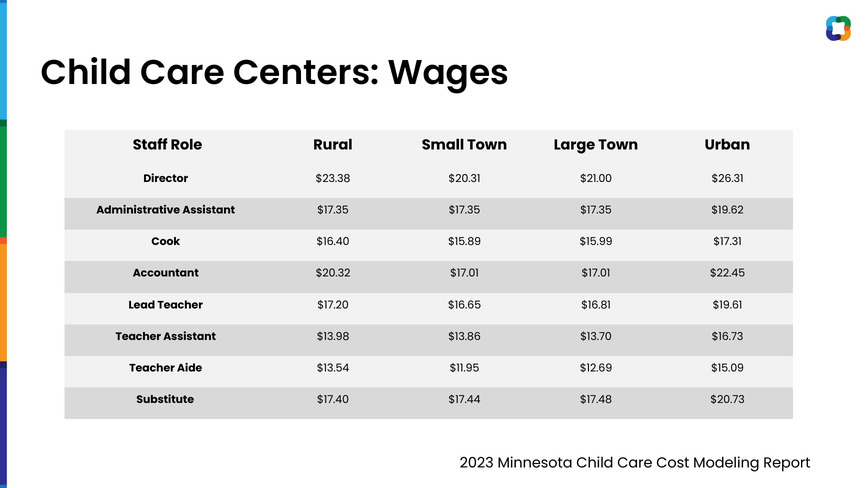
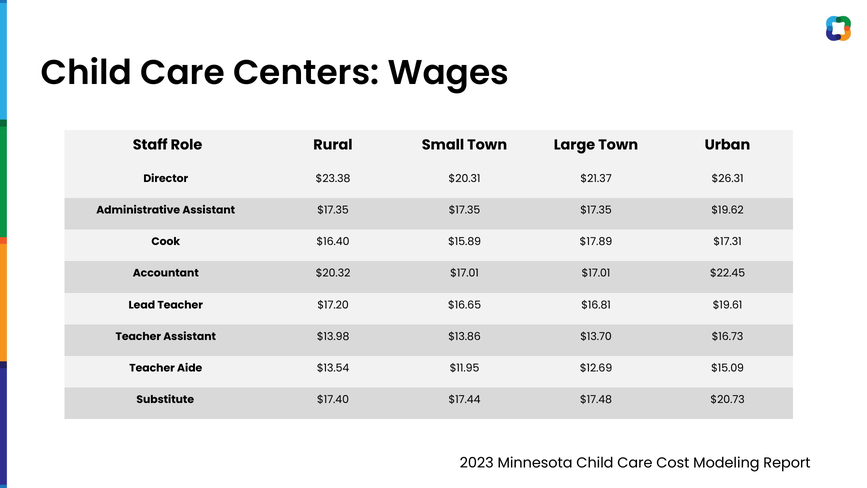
$21.00: $21.00 -> $21.37 (596, 179)
$15.99: $15.99 -> $17.89 (596, 242)
